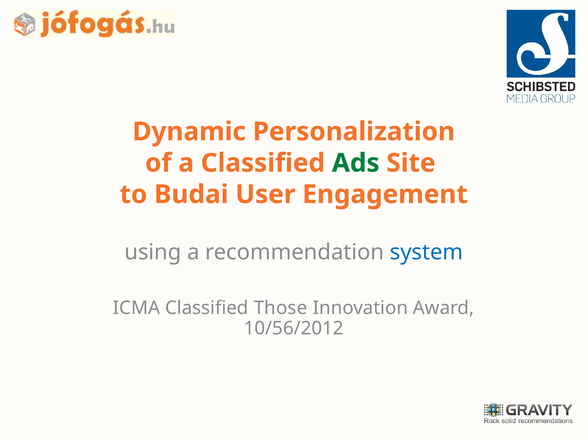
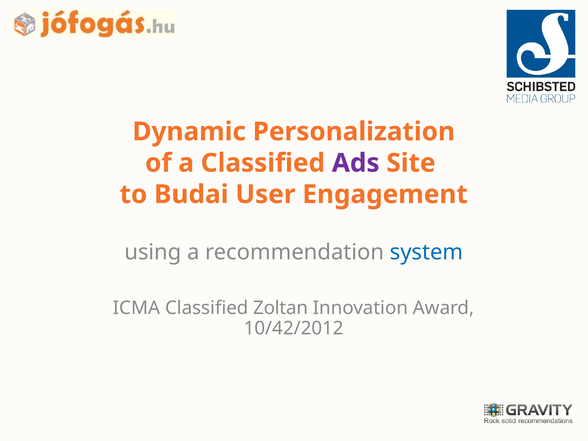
Ads colour: green -> purple (356, 163)
Those: Those -> Zoltan (281, 308)
10/56/2012: 10/56/2012 -> 10/42/2012 (294, 328)
